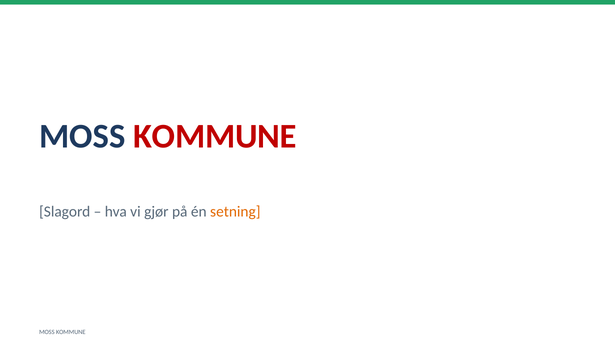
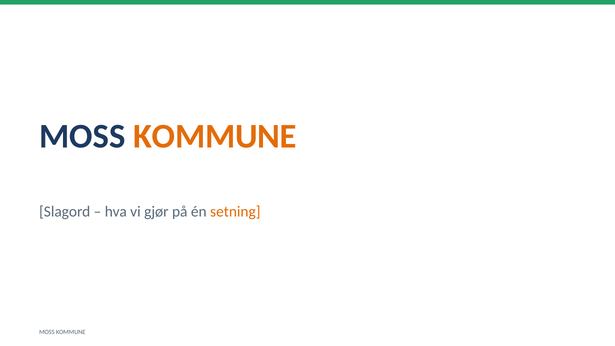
KOMMUNE colour: red -> orange (215, 136)
